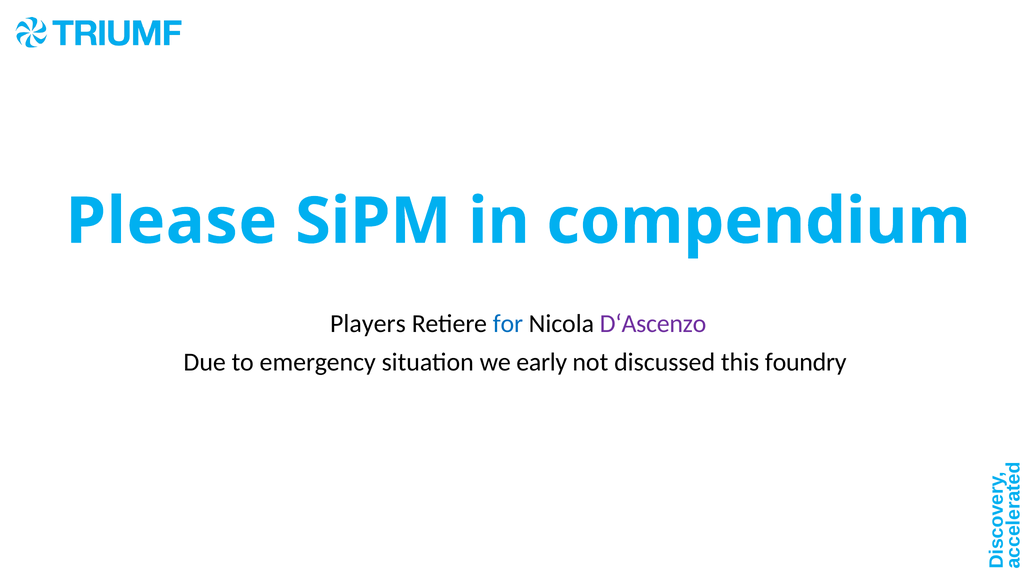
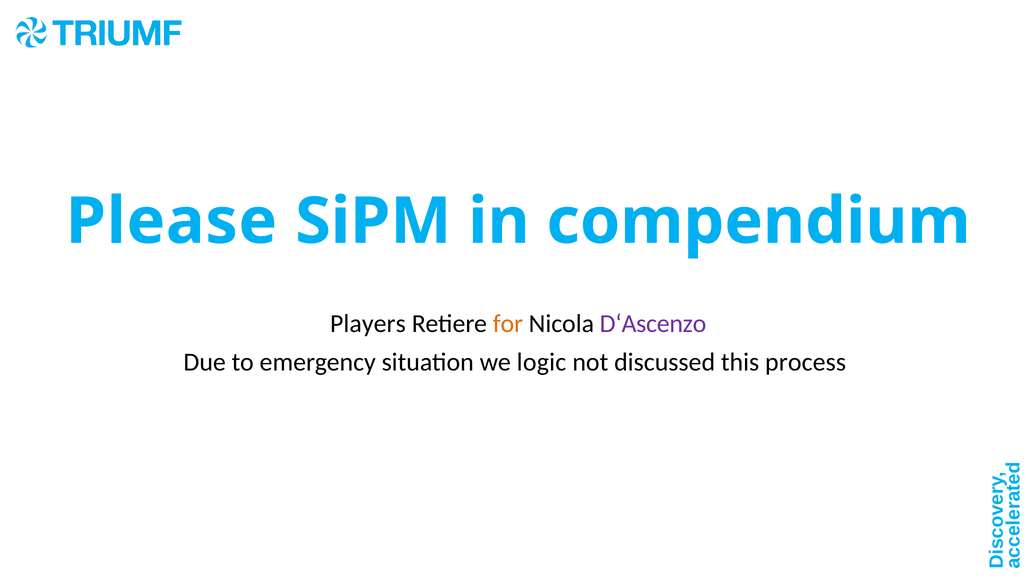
for colour: blue -> orange (508, 323)
early: early -> logic (541, 362)
foundry: foundry -> process (806, 362)
